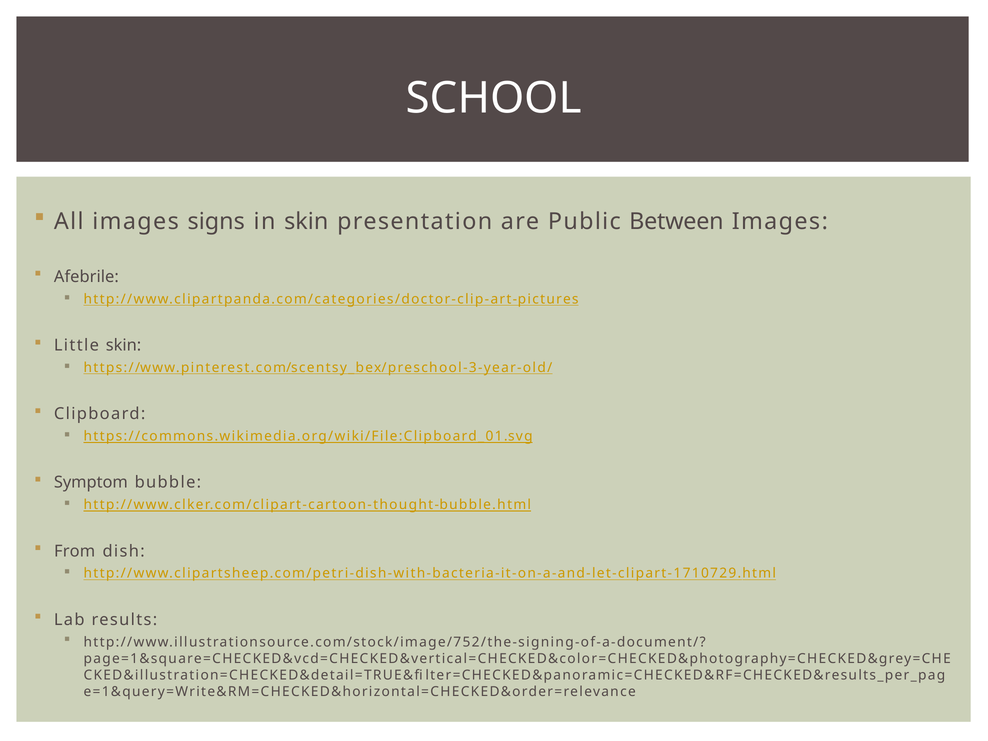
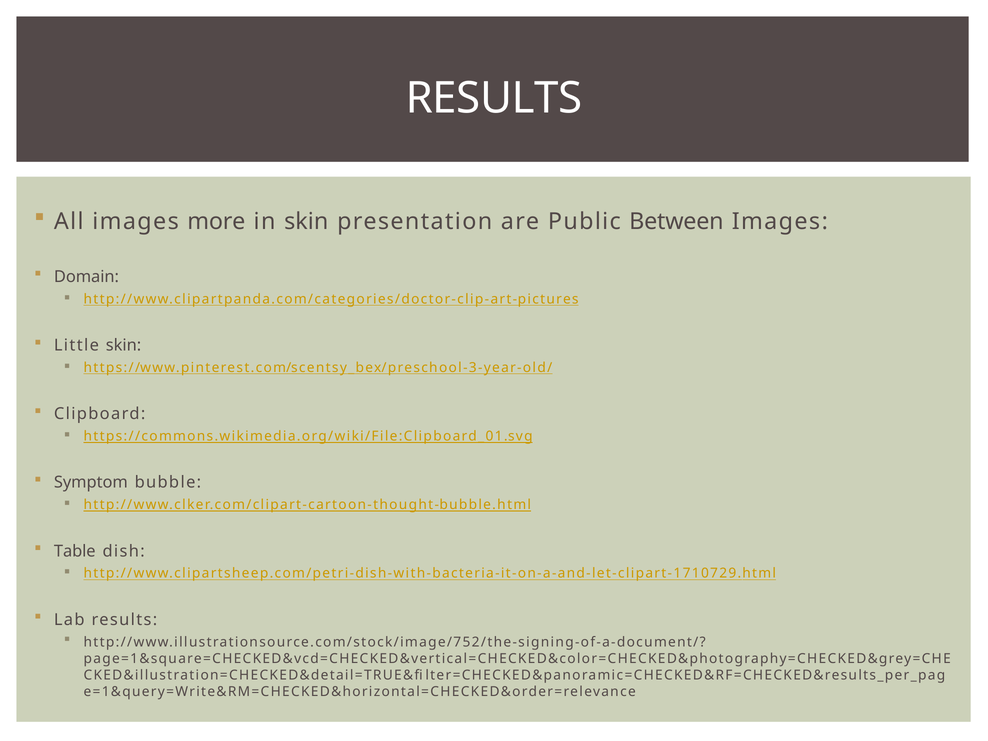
SCHOOL: SCHOOL -> RESULTS (494, 98)
signs: signs -> more (216, 222)
Afebrile: Afebrile -> Domain (86, 277)
From: From -> Table (75, 551)
